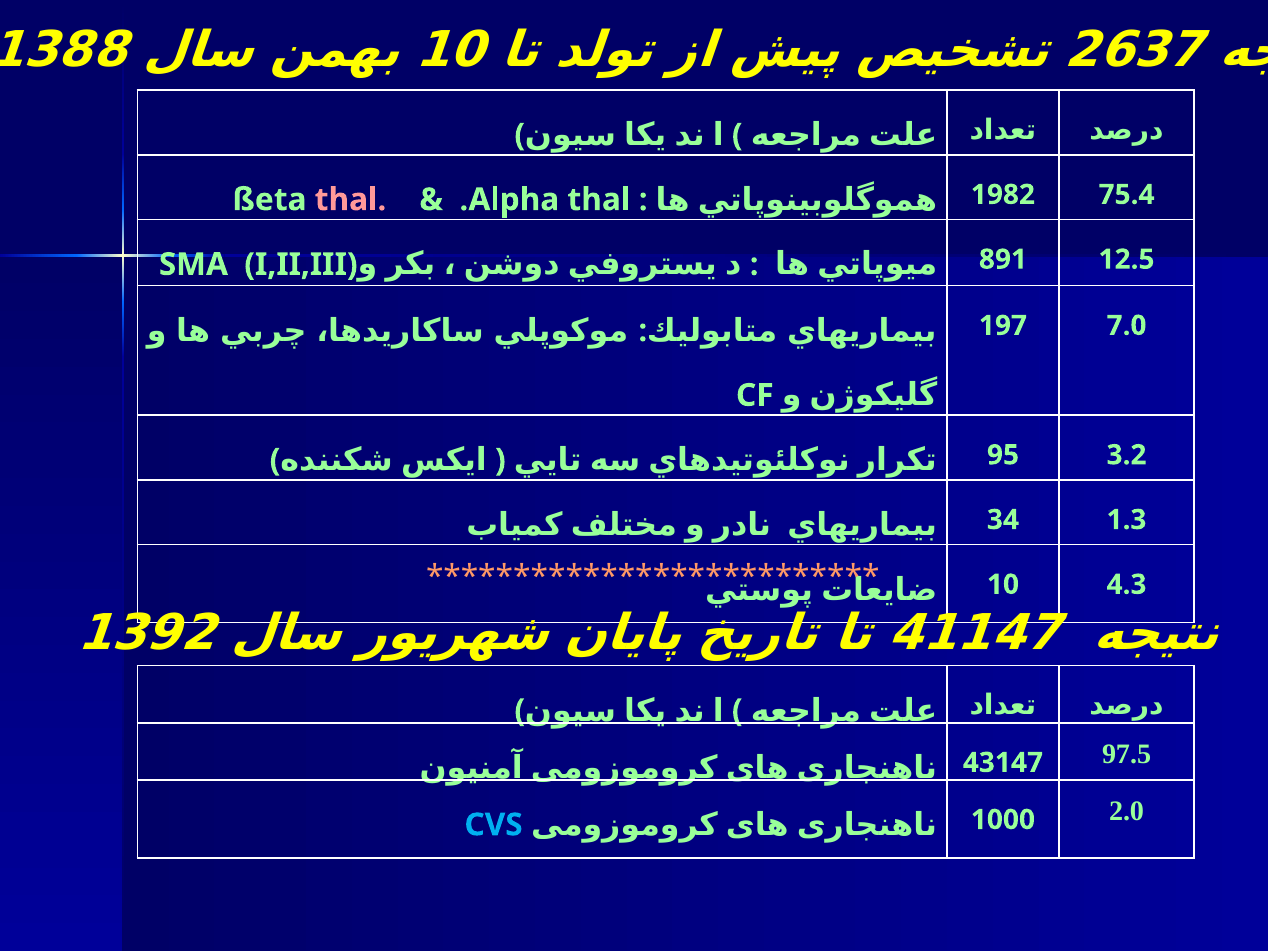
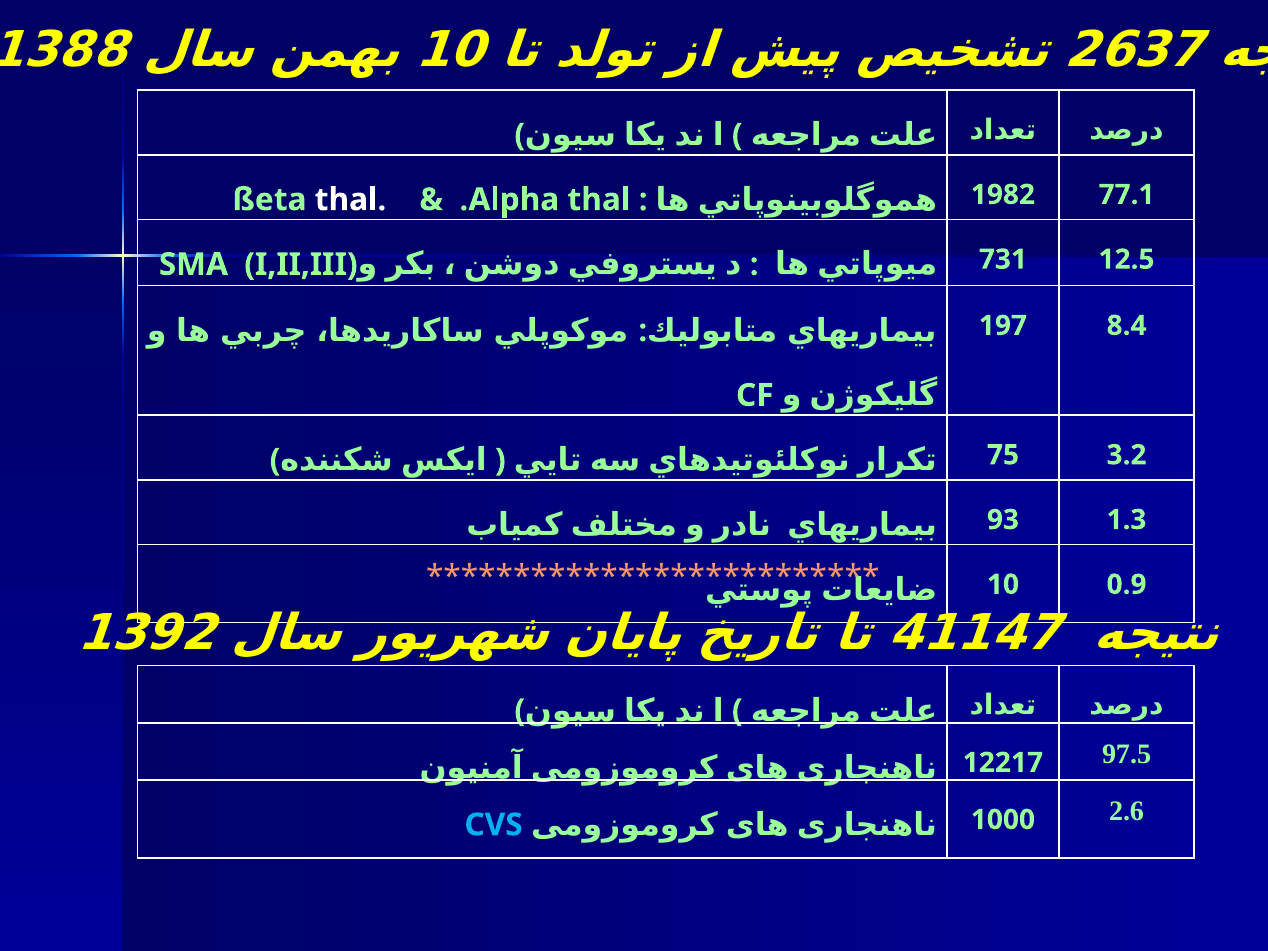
thal colour: pink -> white (351, 200)
75.4: 75.4 -> 77.1 (1127, 195)
891: 891 -> 731 (1003, 259)
7.0: 7.0 -> 8.4 (1127, 326)
95: 95 -> 75 (1003, 455)
34: 34 -> 93 (1003, 520)
4.3: 4.3 -> 0.9 (1127, 585)
43147: 43147 -> 12217 (1003, 763)
2.0: 2.0 -> 2.6 (1127, 811)
